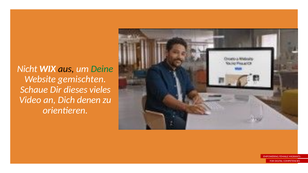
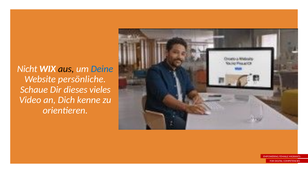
Deine colour: green -> blue (102, 69)
gemischten: gemischten -> persönliche (82, 79)
denen: denen -> kenne (89, 100)
